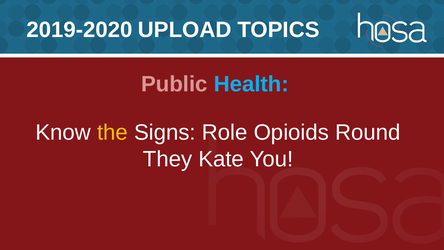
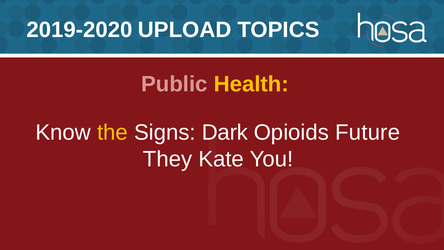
Health colour: light blue -> yellow (251, 84)
Role: Role -> Dark (225, 132)
Round: Round -> Future (368, 132)
